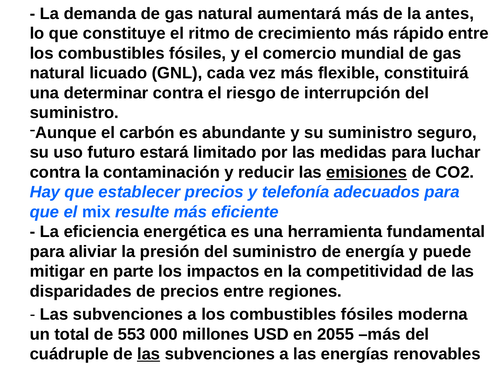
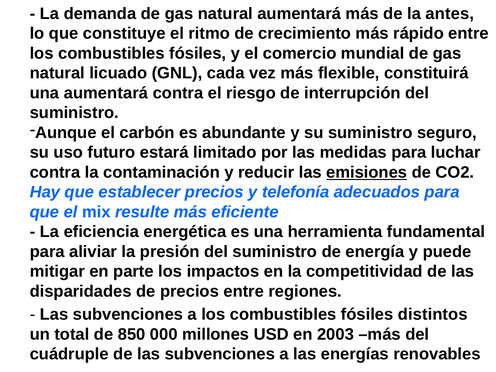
una determinar: determinar -> aumentará (106, 93)
moderna: moderna -> distintos (433, 314)
553: 553 -> 850 (132, 334)
2055: 2055 -> 2003 (335, 334)
las underline: present -> none (149, 354)
